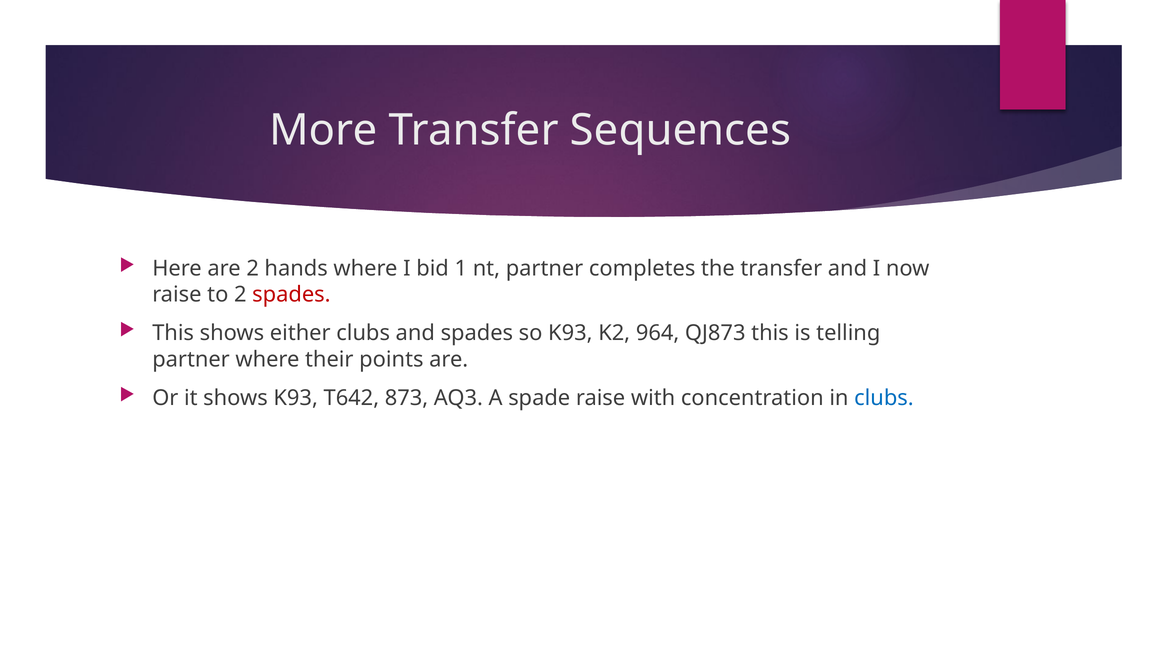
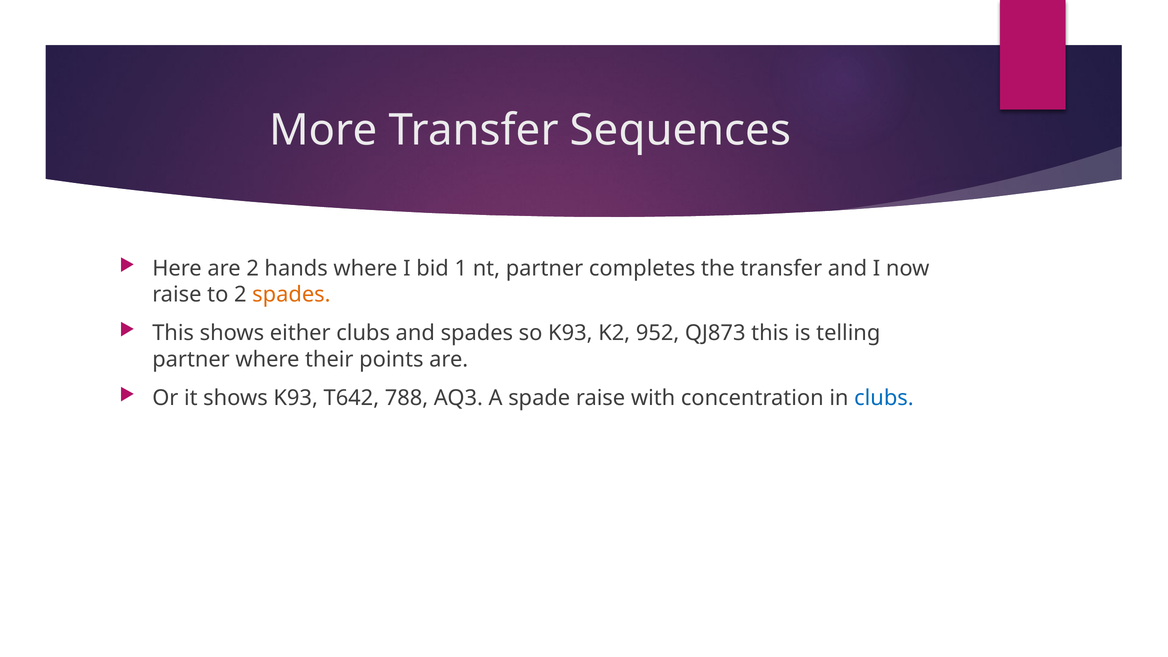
spades colour: red -> orange (291, 295)
964: 964 -> 952 (658, 333)
873: 873 -> 788 (406, 398)
